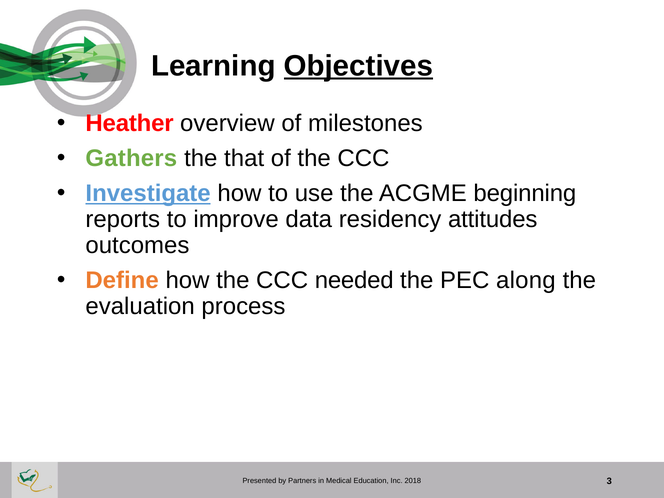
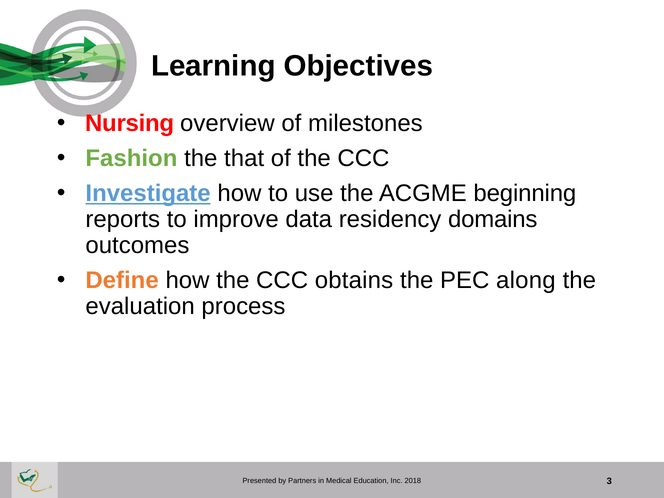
Objectives underline: present -> none (358, 66)
Heather: Heather -> Nursing (130, 123)
Gathers: Gathers -> Fashion (131, 158)
attitudes: attitudes -> domains (493, 219)
needed: needed -> obtains (354, 280)
